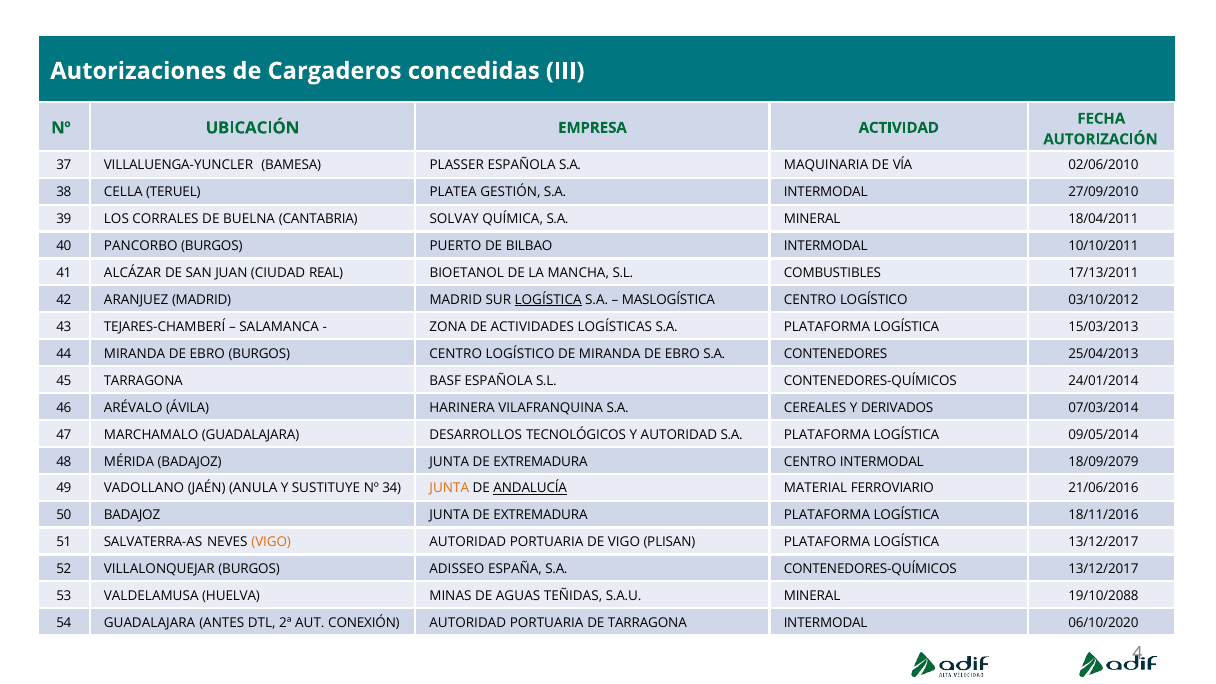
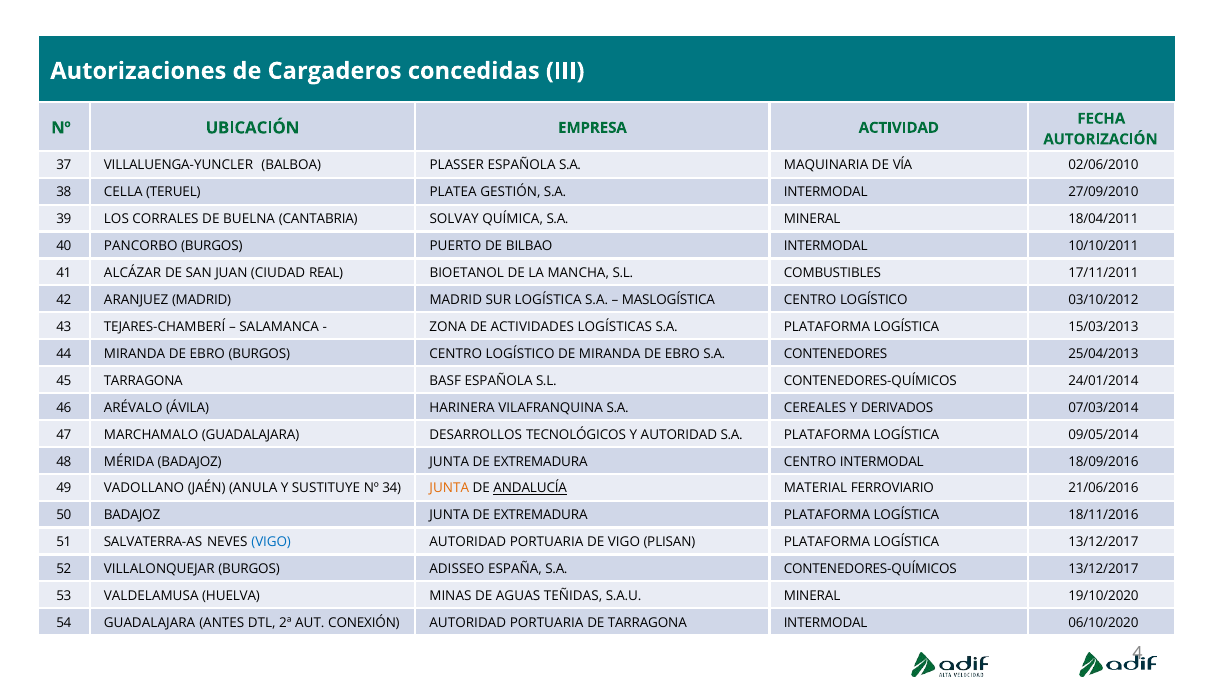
BAMESA: BAMESA -> BALBOA (291, 166)
17/13/2011: 17/13/2011 -> 17/11/2011 (1104, 273)
LOGÍSTICA underline: present -> none (548, 300)
18/09/2079: 18/09/2079 -> 18/09/2016 (1104, 462)
VIGO colour: orange -> blue (271, 542)
19/10/2088: 19/10/2088 -> 19/10/2020 (1104, 596)
